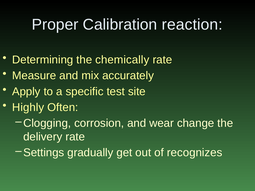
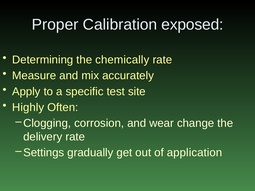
reaction: reaction -> exposed (192, 25)
recognizes: recognizes -> application (195, 153)
